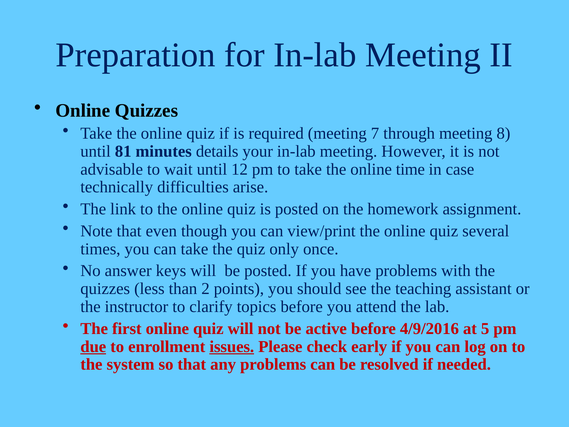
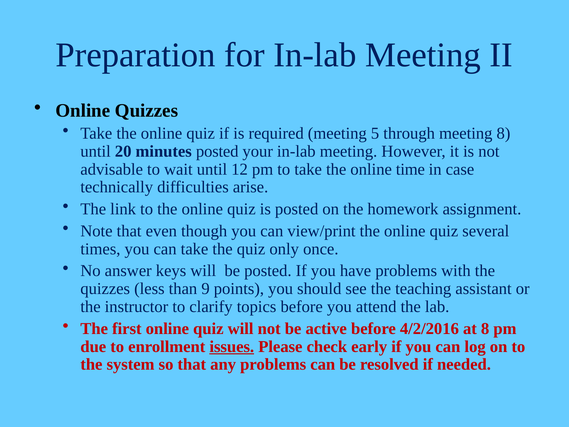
7: 7 -> 5 (375, 133)
81: 81 -> 20 (123, 151)
minutes details: details -> posted (217, 151)
2: 2 -> 9 (206, 289)
4/9/2016: 4/9/2016 -> 4/2/2016 (429, 328)
at 5: 5 -> 8 (485, 328)
due underline: present -> none (93, 346)
